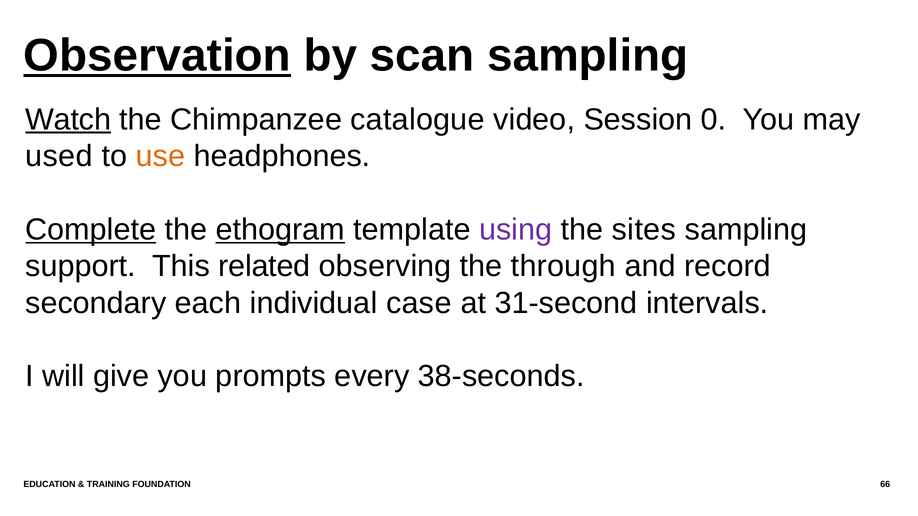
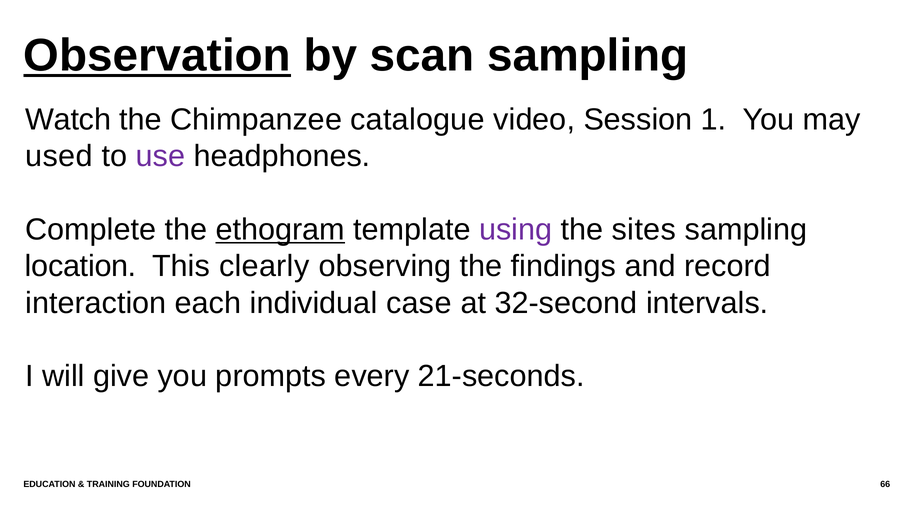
Watch underline: present -> none (68, 120)
0: 0 -> 1 (714, 120)
use colour: orange -> purple (160, 156)
Complete underline: present -> none (91, 230)
support: support -> location (81, 266)
related: related -> clearly (264, 266)
through: through -> findings (564, 266)
secondary: secondary -> interaction (96, 303)
31-second: 31-second -> 32-second (566, 303)
38-seconds: 38-seconds -> 21-seconds (501, 377)
